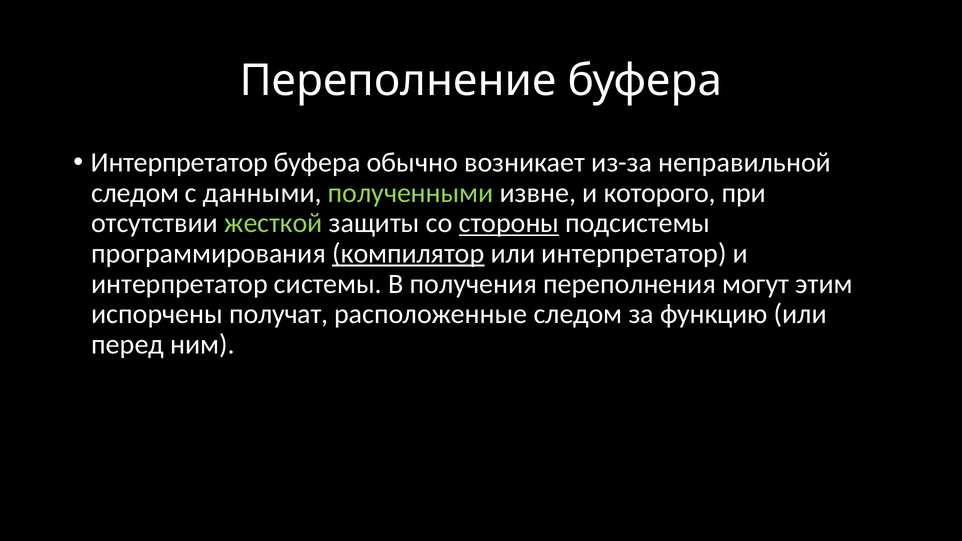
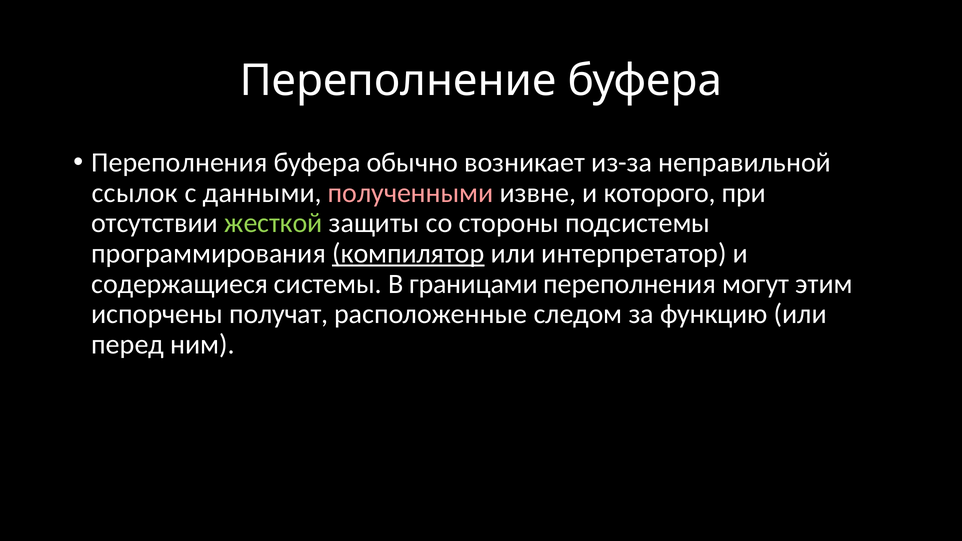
Интерпретатор: Интерпретатор -> Переполнения (179, 163)
следом: следом -> ссылок (135, 193)
полученными colour: light green -> pink (411, 193)
стороны underline: present -> none (509, 223)
интерпретатор: интерпретатор -> содержащиеся (180, 284)
получения: получения -> границами (474, 284)
